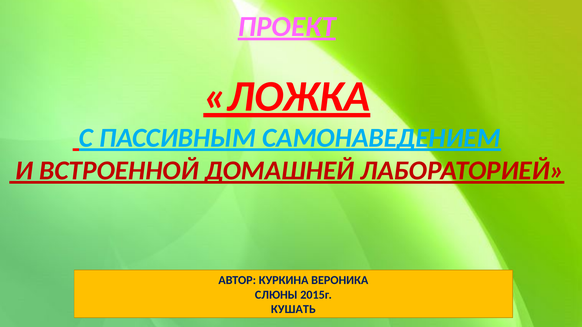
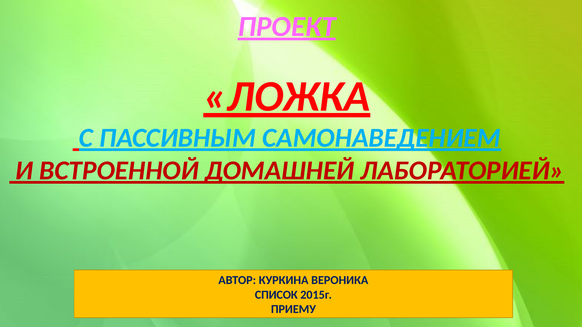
СЛЮНЫ: СЛЮНЫ -> СПИСОК (276, 295)
КУШАТЬ: КУШАТЬ -> ПРИЕМУ (293, 310)
